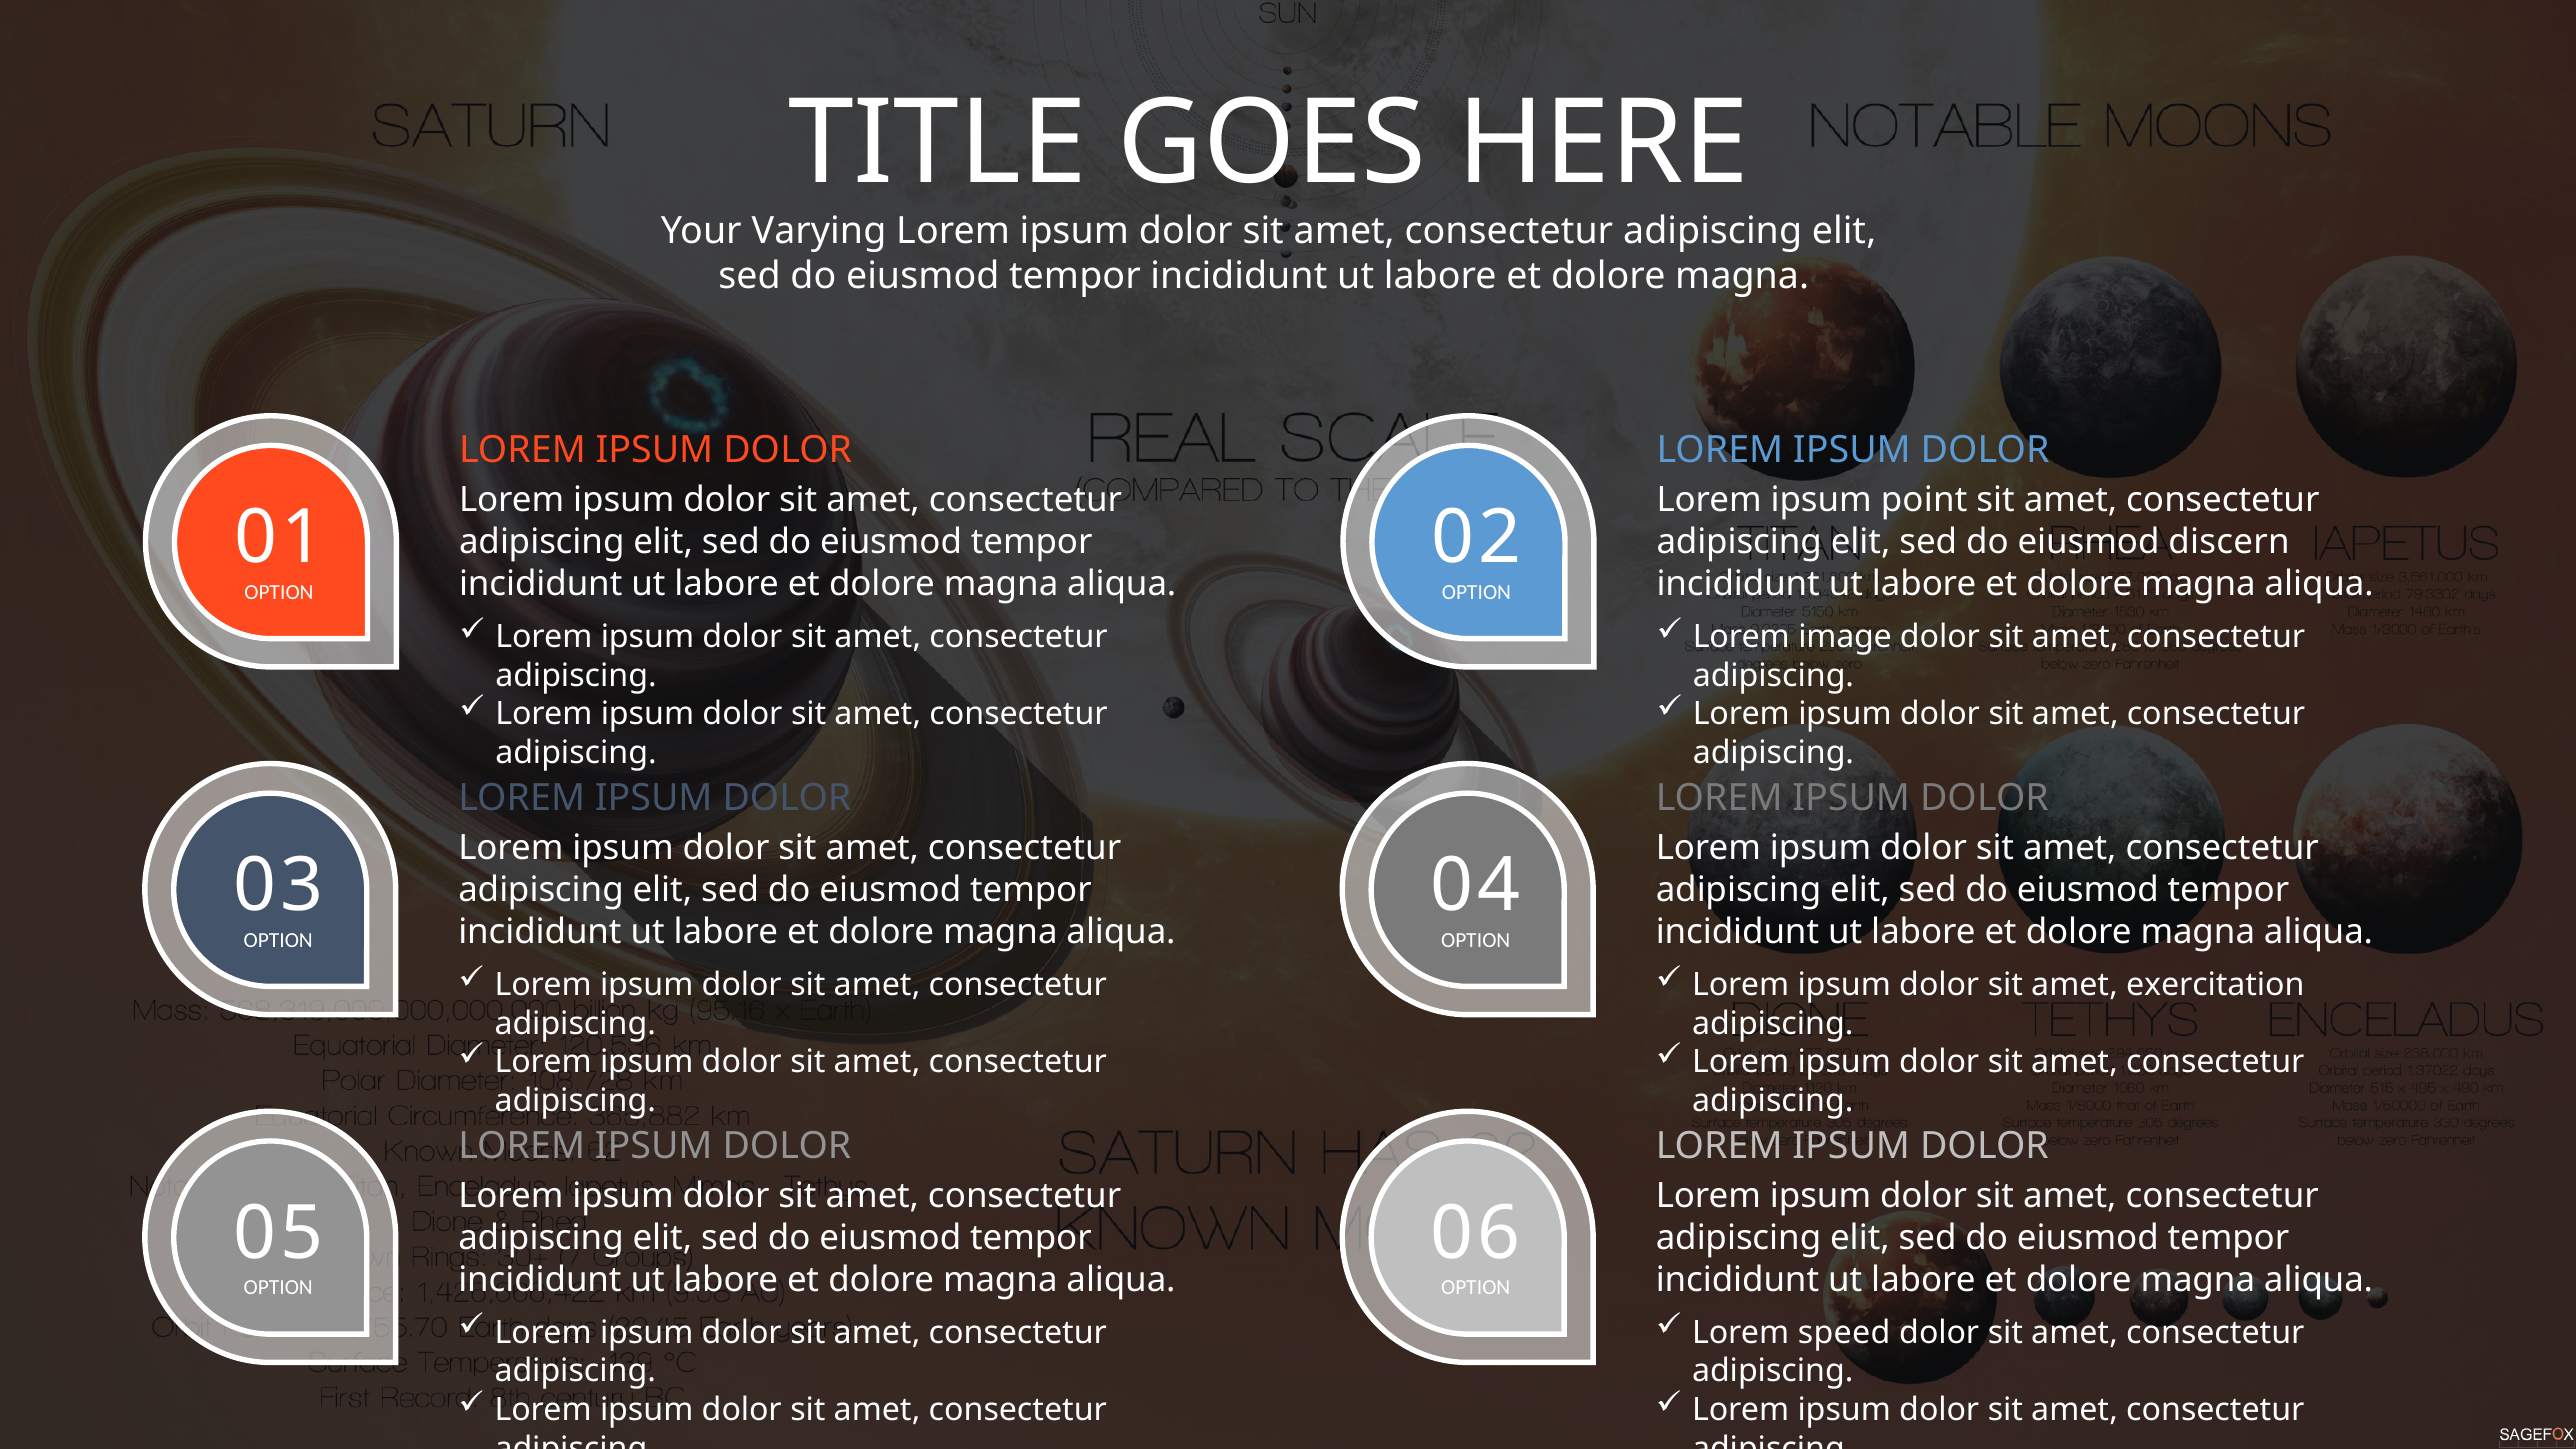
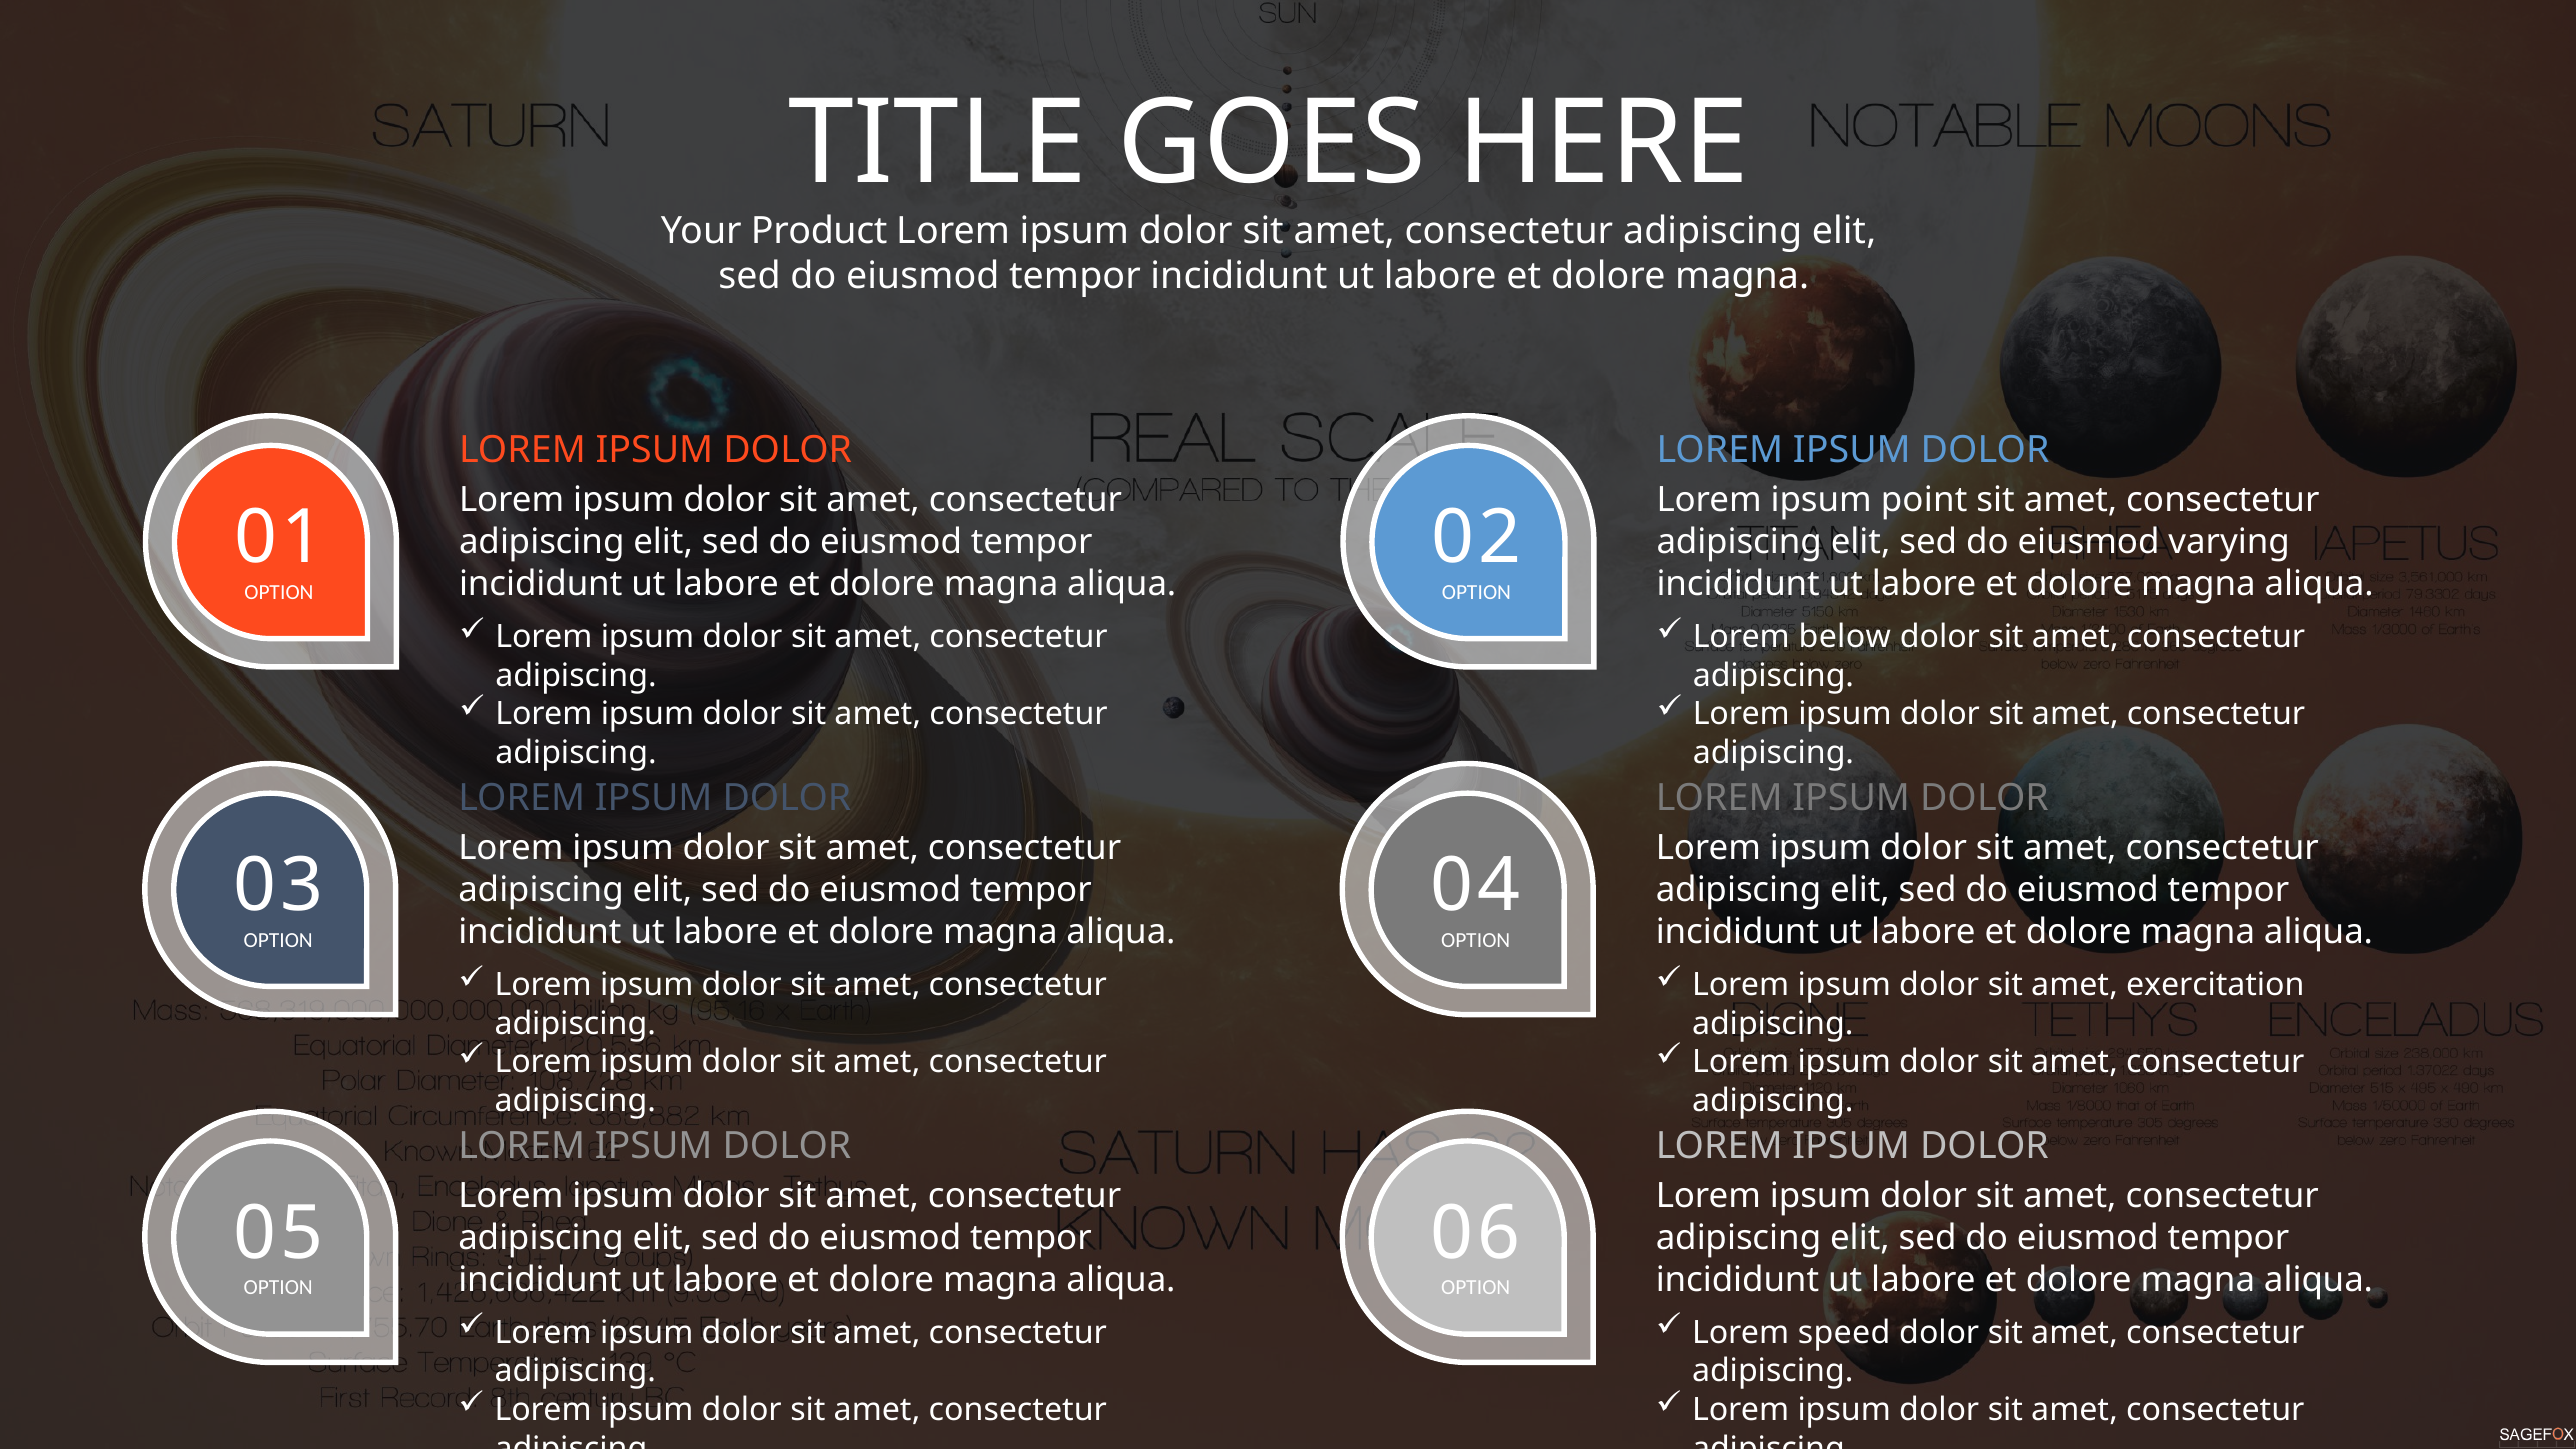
Varying: Varying -> Product (819, 231)
discern: discern -> varying (2229, 542)
image: image -> below (1845, 637)
